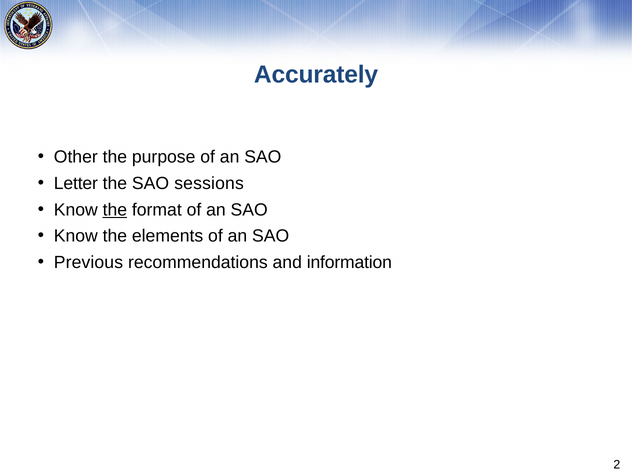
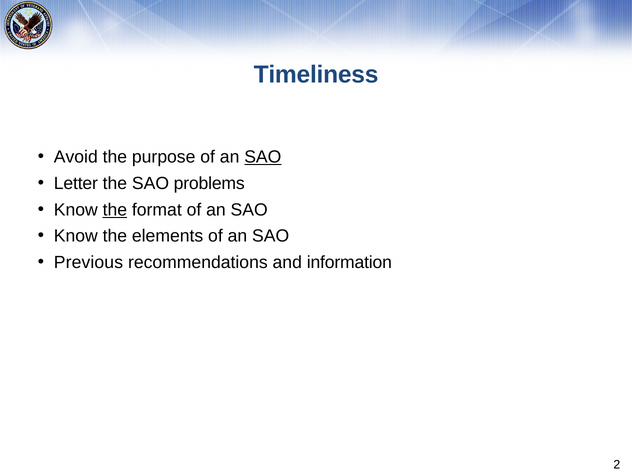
Accurately: Accurately -> Timeliness (316, 74)
Other: Other -> Avoid (76, 157)
SAO underline: none -> present (263, 157)
sessions: sessions -> problems (209, 183)
